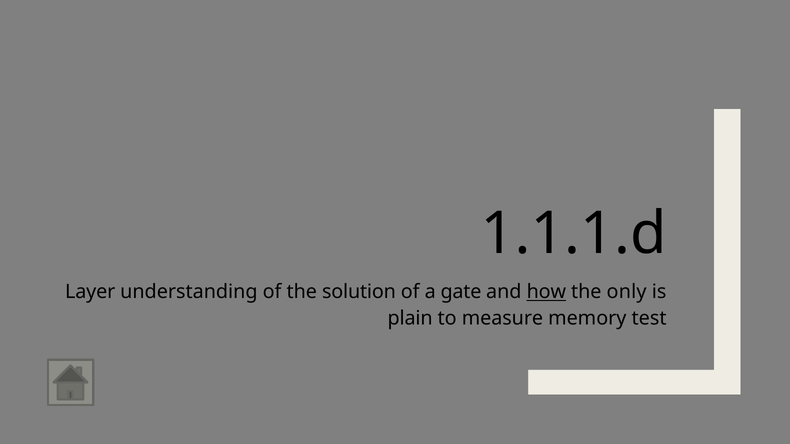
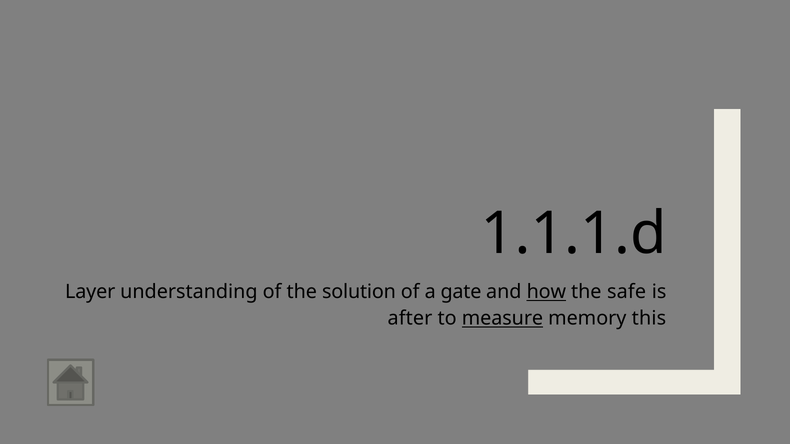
only: only -> safe (627, 292)
plain: plain -> after (410, 319)
measure underline: none -> present (502, 319)
test: test -> this (649, 319)
